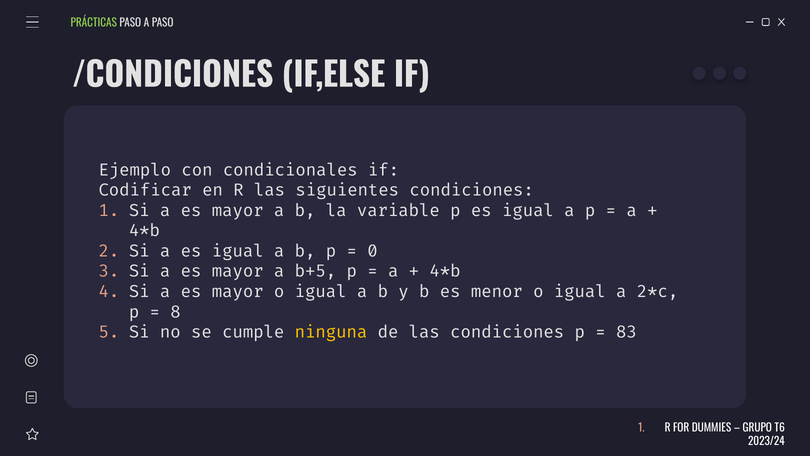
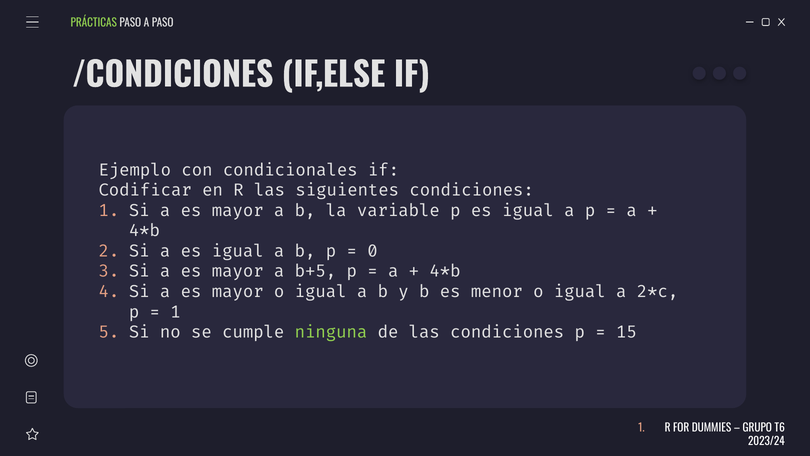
8: 8 -> 1 (175, 312)
ninguna colour: yellow -> light green (331, 332)
83: 83 -> 15 (626, 332)
